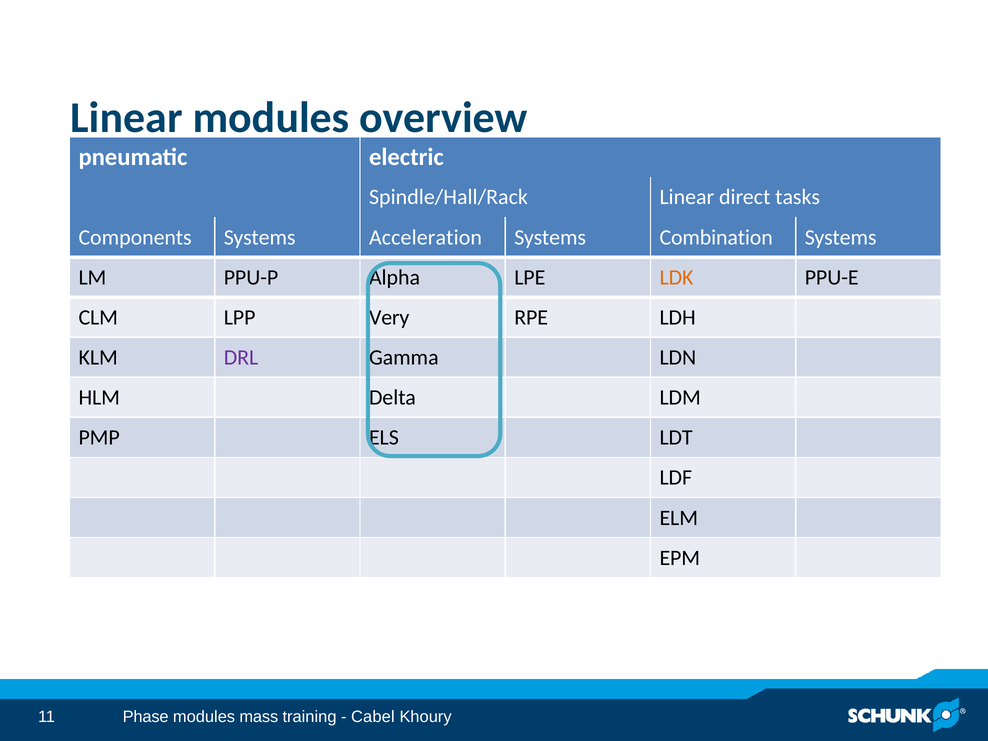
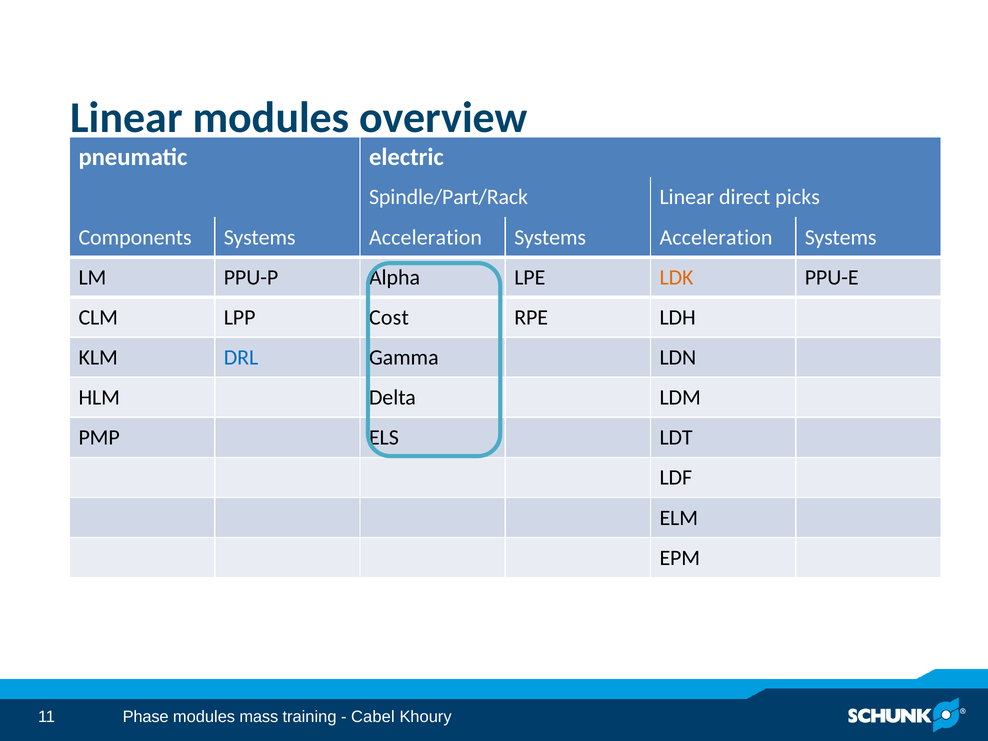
Spindle/Hall/Rack: Spindle/Hall/Rack -> Spindle/Part/Rack (449, 197)
tasks: tasks -> picks (798, 197)
Combination: Combination -> Acceleration (716, 237)
Very: Very -> Cost (389, 317)
DRL colour: purple -> blue (241, 358)
